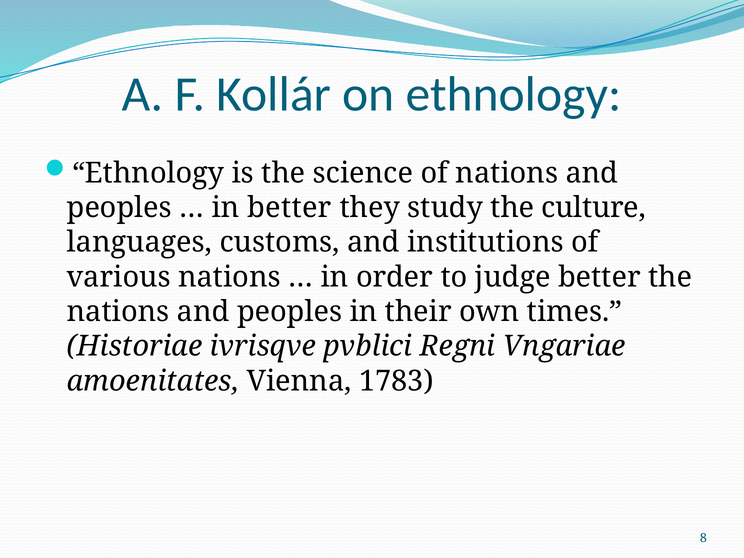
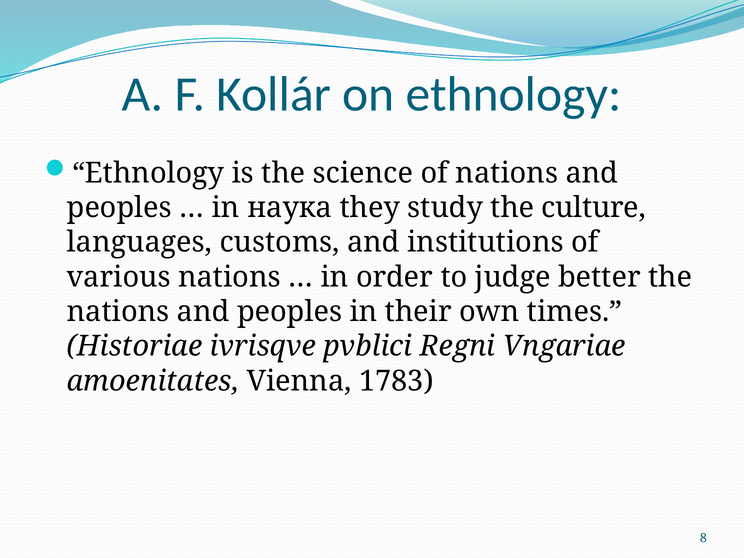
in better: better -> наука (290, 208)
